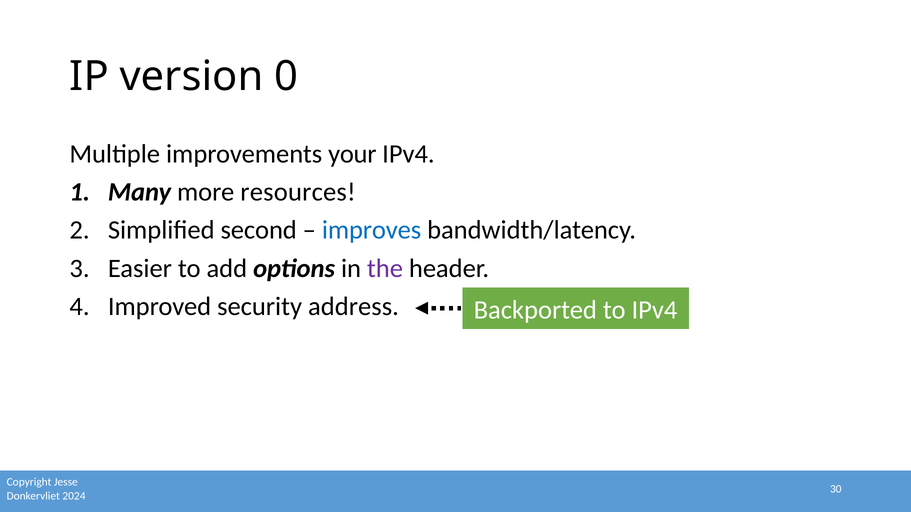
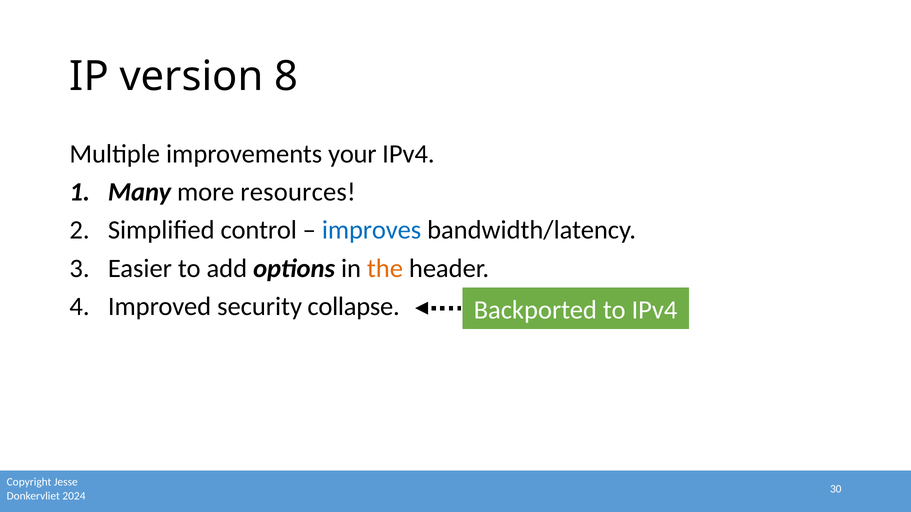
0: 0 -> 8 (286, 77)
second: second -> control (259, 230)
the colour: purple -> orange (385, 269)
address: address -> collapse (354, 307)
